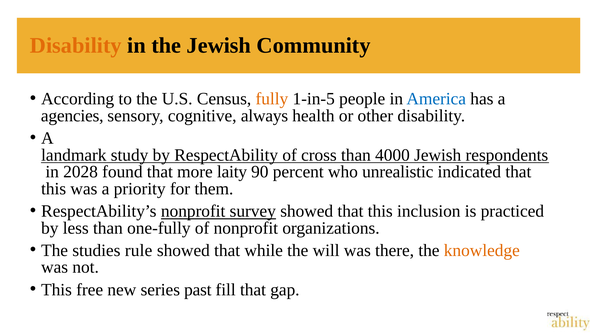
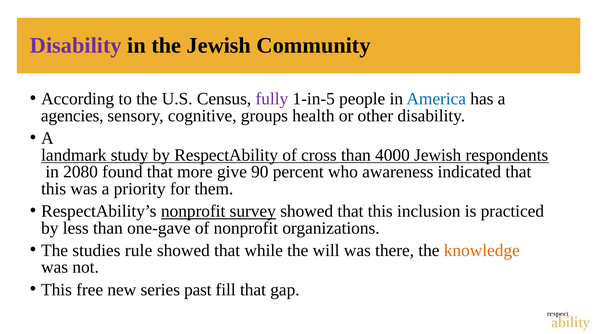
Disability colour: orange -> purple (76, 45)
fully colour: orange -> purple (272, 99)
always: always -> groups (264, 116)
2028: 2028 -> 2080 (81, 172)
laity: laity -> give (232, 172)
unrealistic: unrealistic -> awareness (398, 172)
one-fully: one-fully -> one-gave (159, 228)
